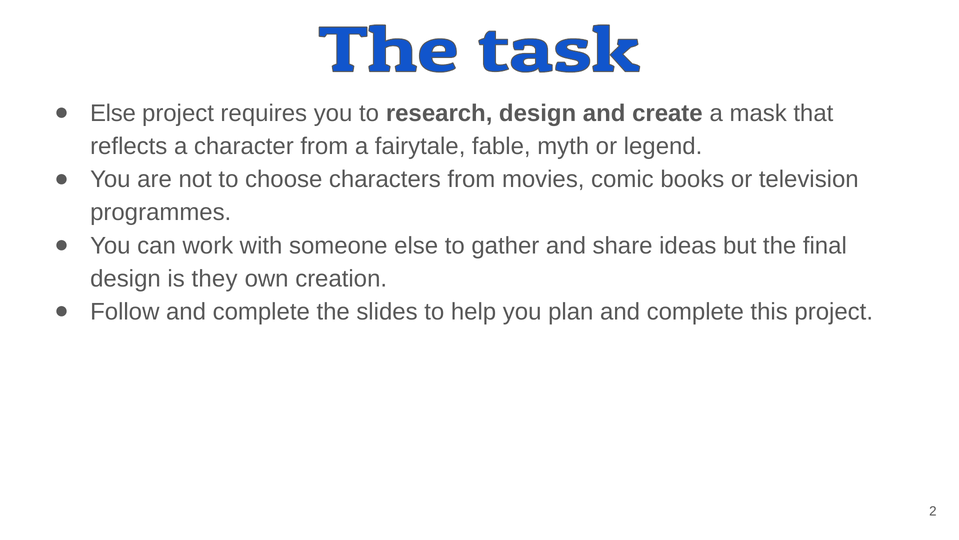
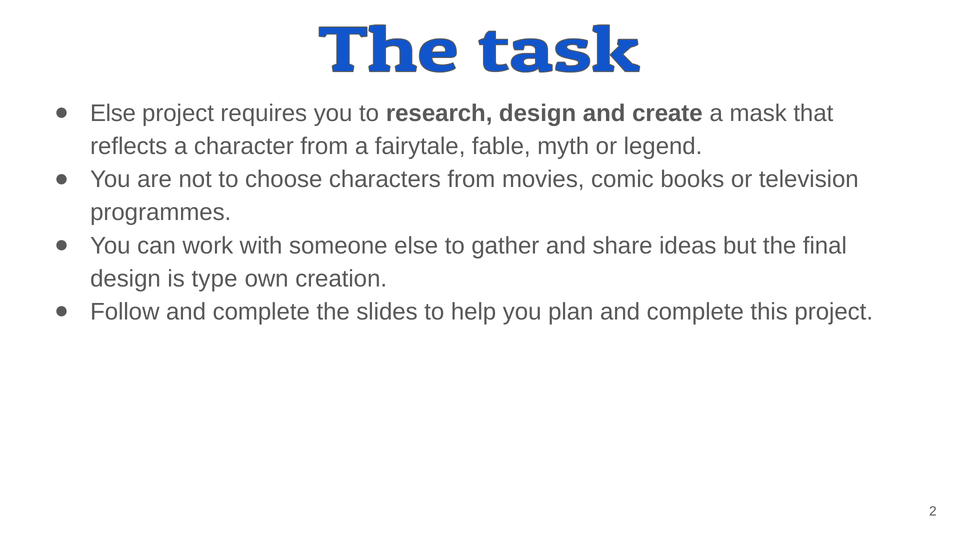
they: they -> type (215, 278)
